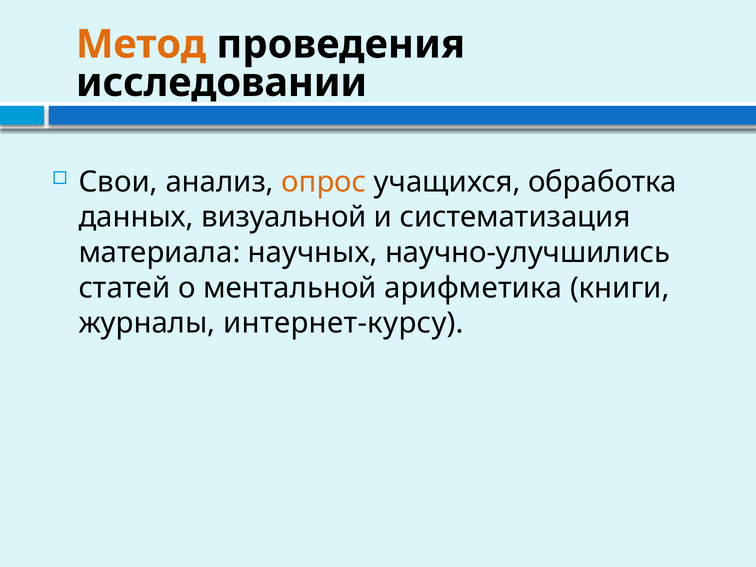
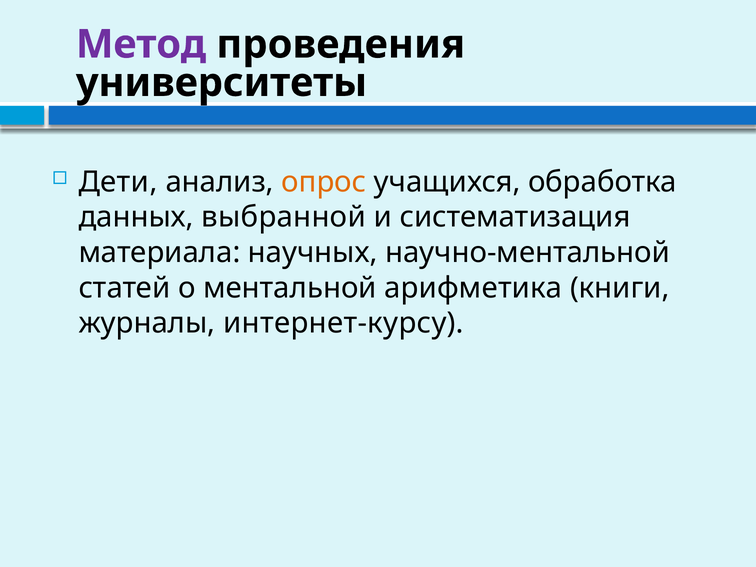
Метод colour: orange -> purple (141, 44)
исследовании: исследовании -> университеты (221, 83)
Свои: Свои -> Дети (118, 182)
визуальной: визуальной -> выбранной (284, 217)
научно-улучшились: научно-улучшились -> научно-ментальной (528, 253)
